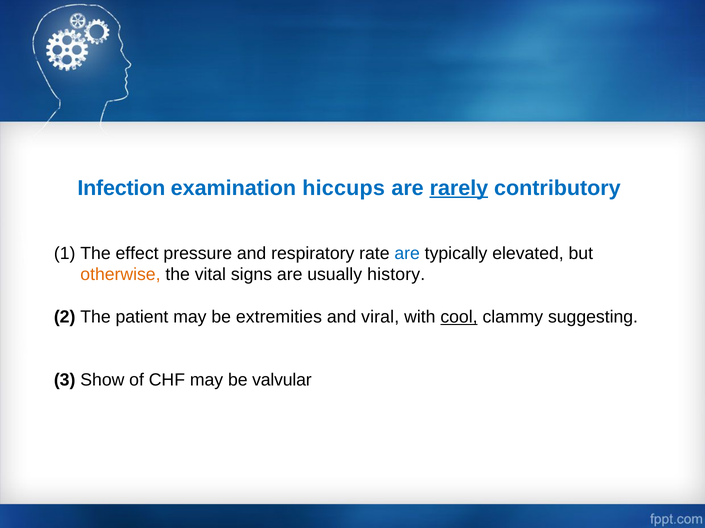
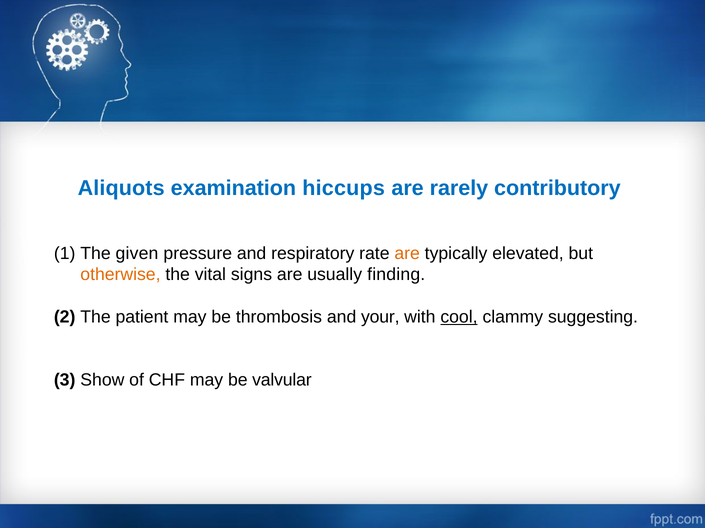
Infection: Infection -> Aliquots (121, 188)
rarely underline: present -> none (459, 188)
effect: effect -> given (137, 254)
are colour: blue -> orange (407, 254)
history: history -> finding (396, 275)
extremities: extremities -> thrombosis (279, 317)
viral: viral -> your (380, 317)
